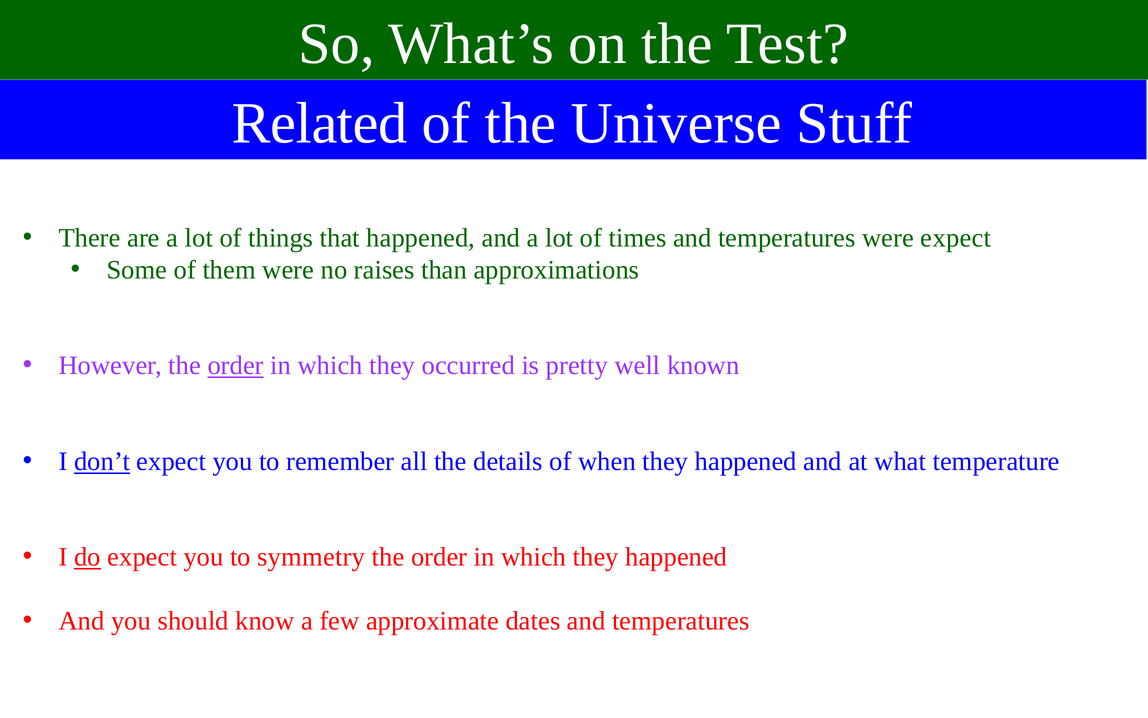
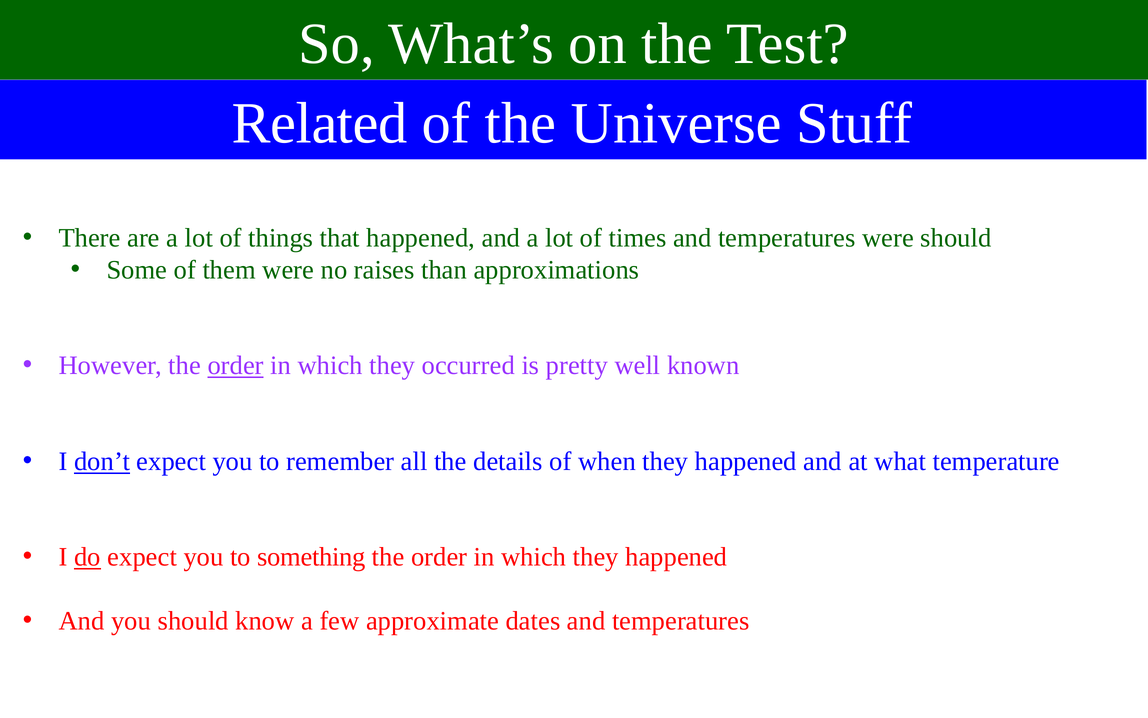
were expect: expect -> should (956, 238)
symmetry: symmetry -> something (311, 557)
